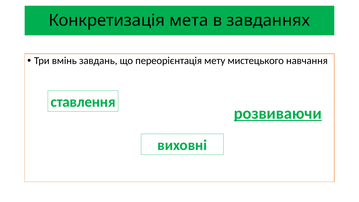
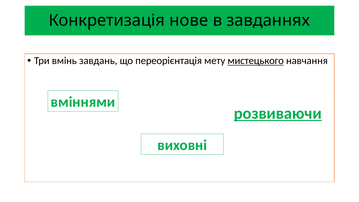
мета: мета -> нове (189, 20)
мистецького underline: none -> present (256, 61)
ставлення: ставлення -> вміннями (83, 102)
